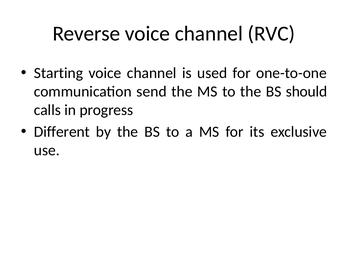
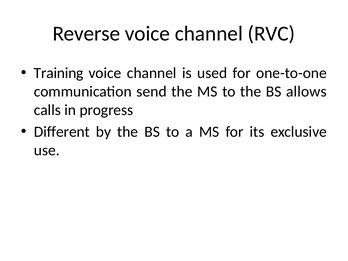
Starting: Starting -> Training (59, 73)
should: should -> allows (306, 92)
